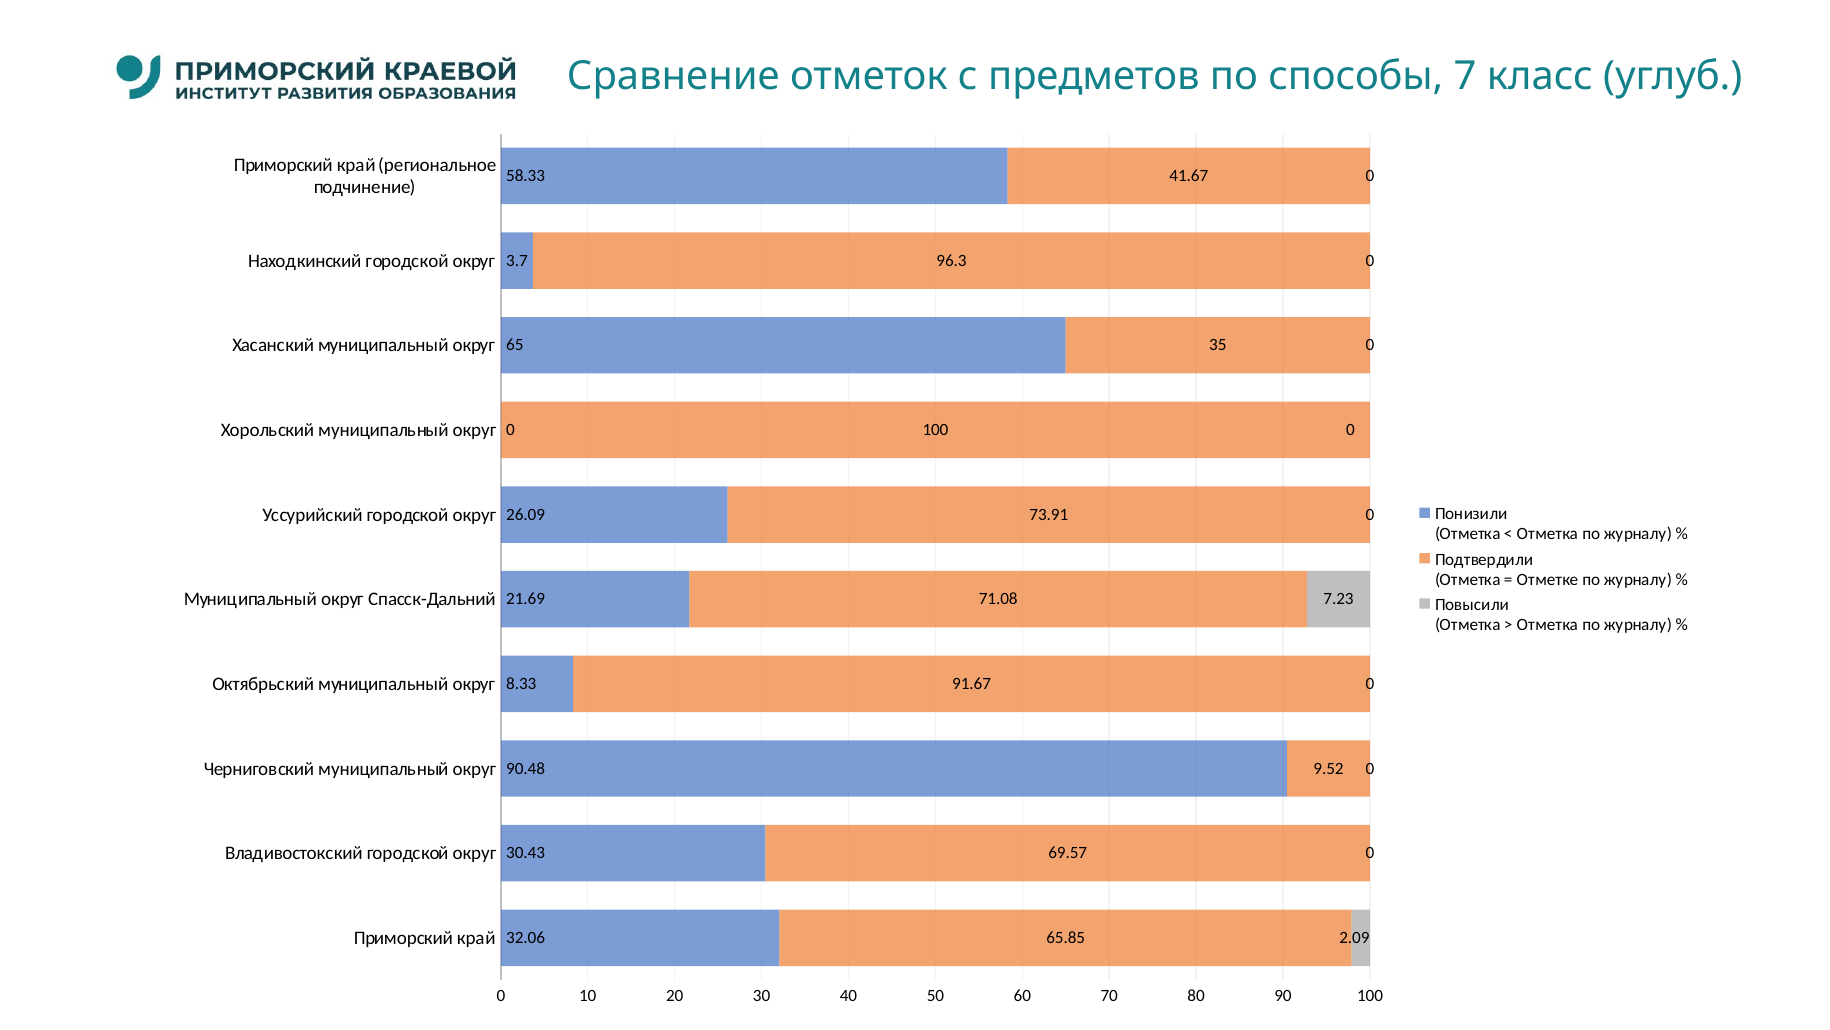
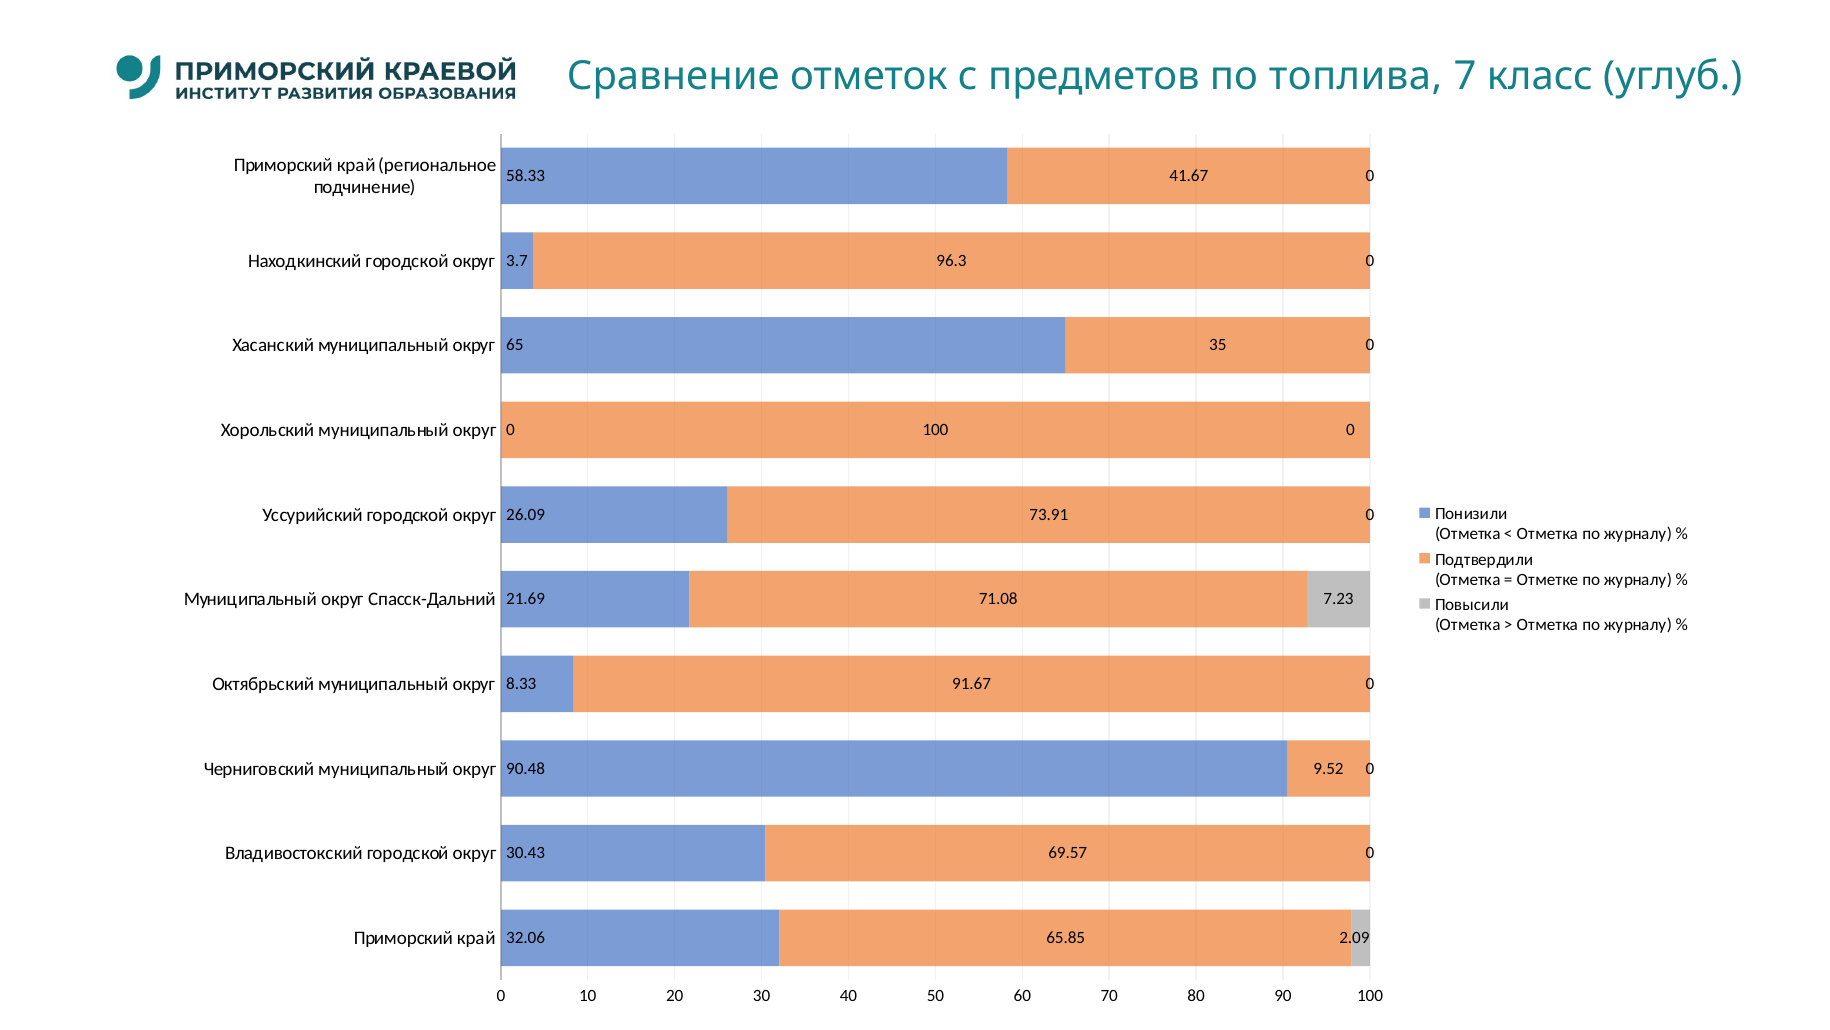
способы: способы -> топлива (1356, 77)
